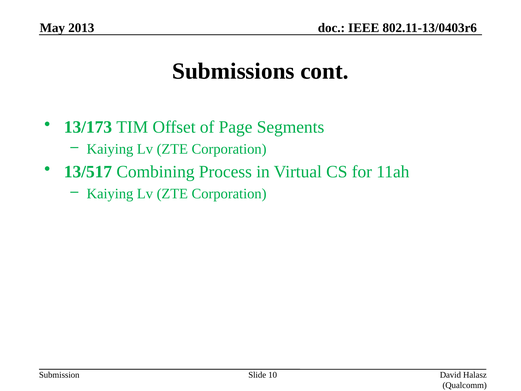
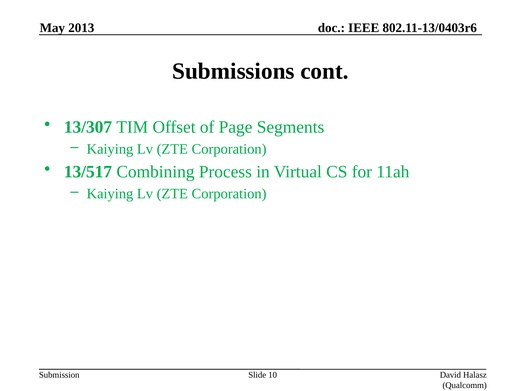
13/173: 13/173 -> 13/307 (88, 127)
